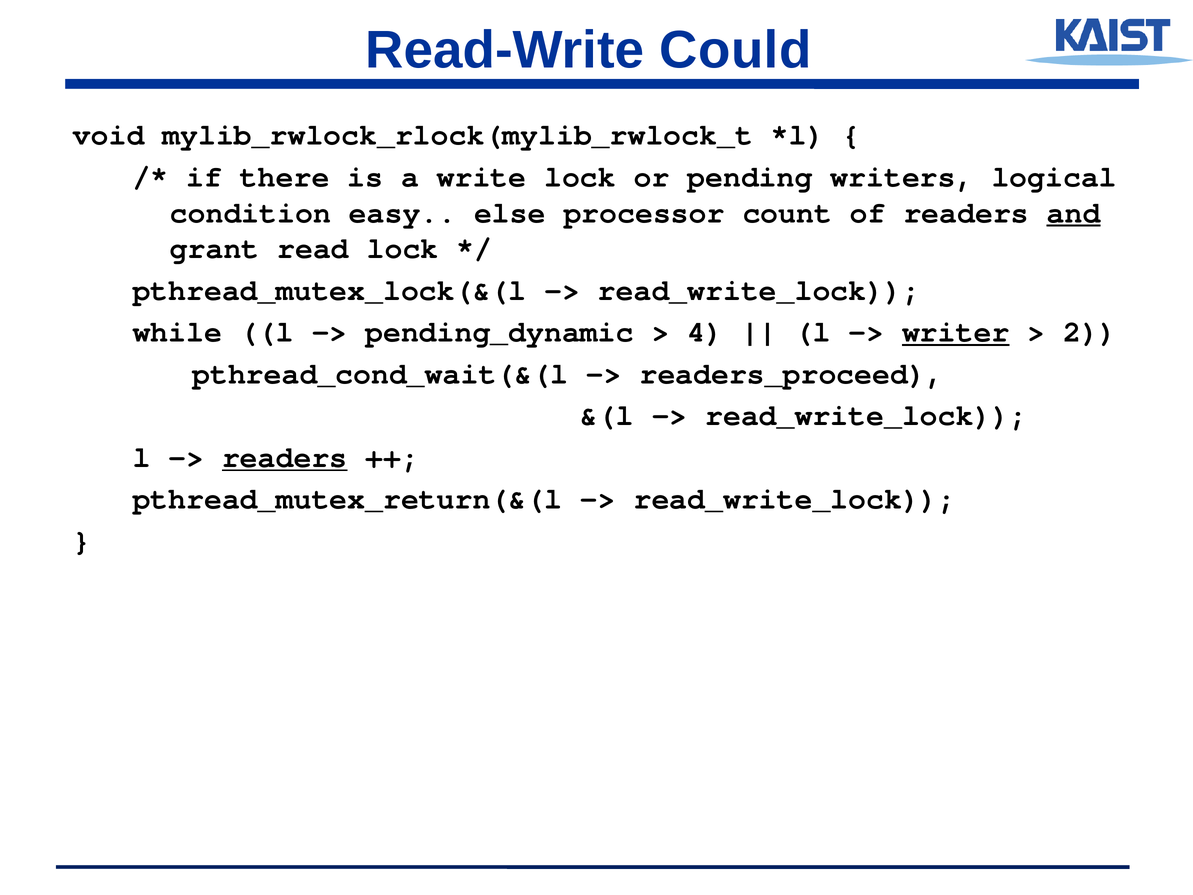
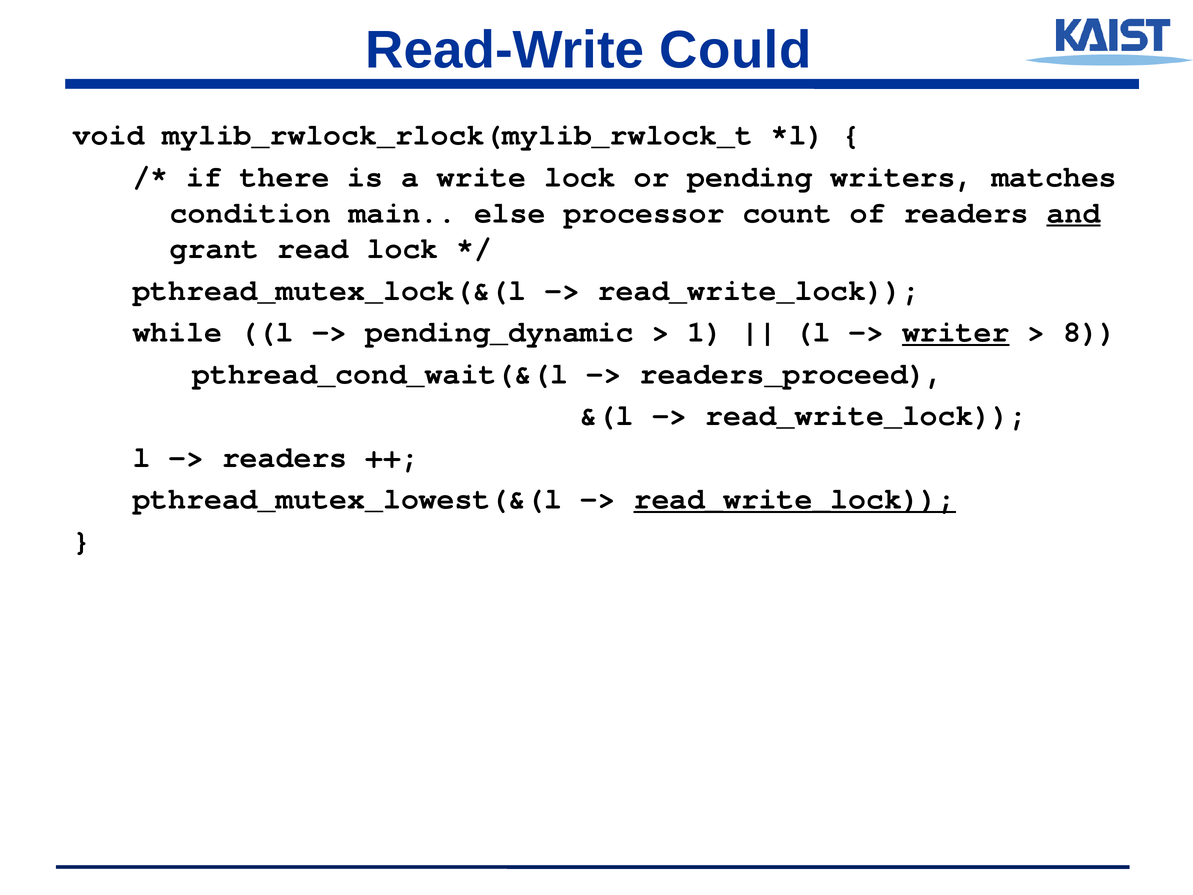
logical: logical -> matches (1054, 177)
easy: easy -> main (403, 213)
4: 4 -> 1 (705, 332)
2: 2 -> 8 (1090, 332)
readers underline: present -> none (285, 457)
pthread_mutex_return(&(l: pthread_mutex_return(&(l -> pthread_mutex_lowest(&(l (347, 499)
read_write_lock underline: none -> present (795, 499)
